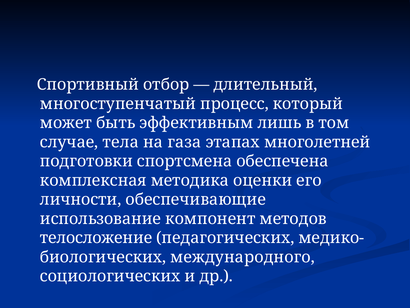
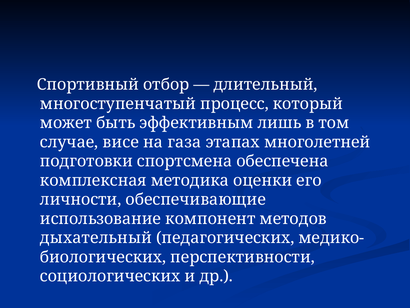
тела: тела -> висе (121, 142)
телосложение: телосложение -> дыхательный (96, 238)
международного: международного -> перспективности (243, 257)
